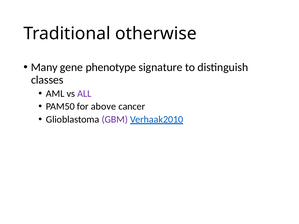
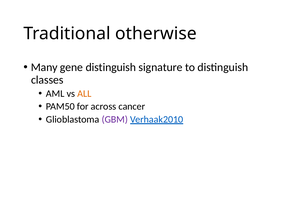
gene phenotype: phenotype -> distinguish (111, 67)
ALL colour: purple -> orange (84, 94)
above: above -> across (103, 107)
